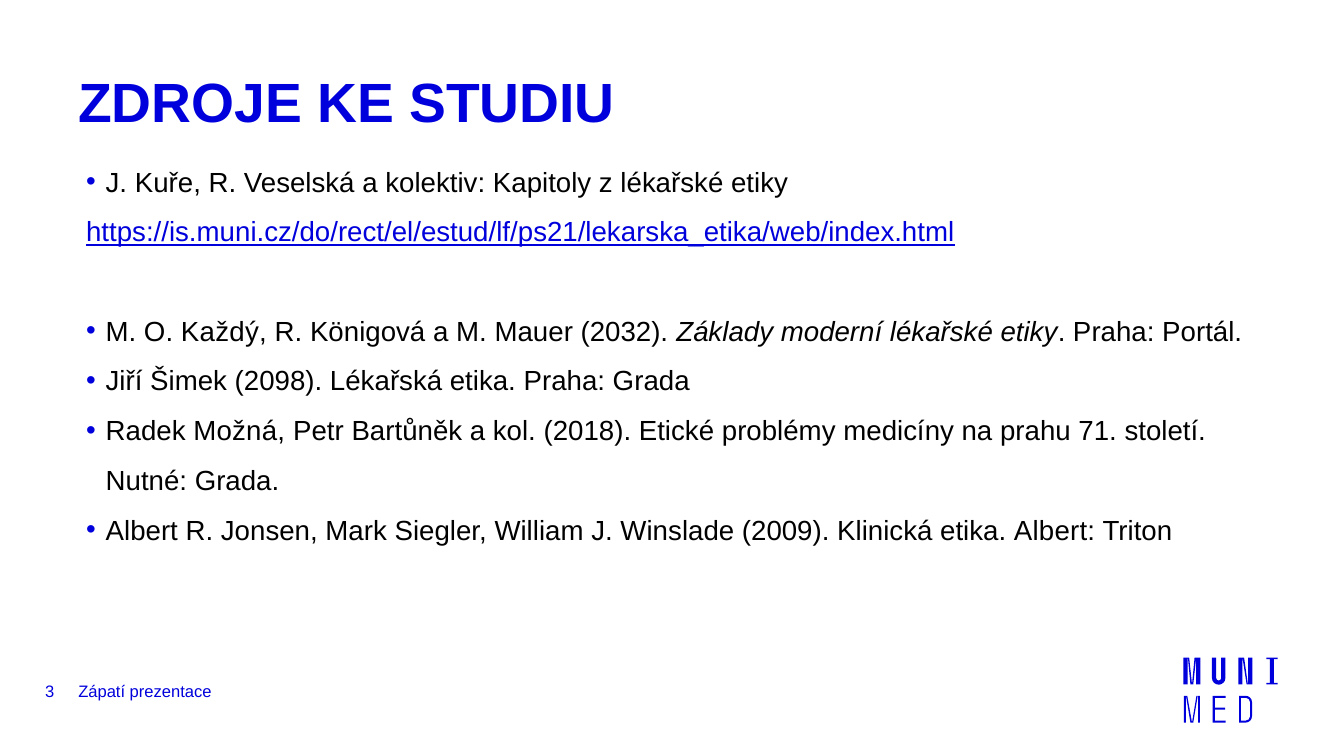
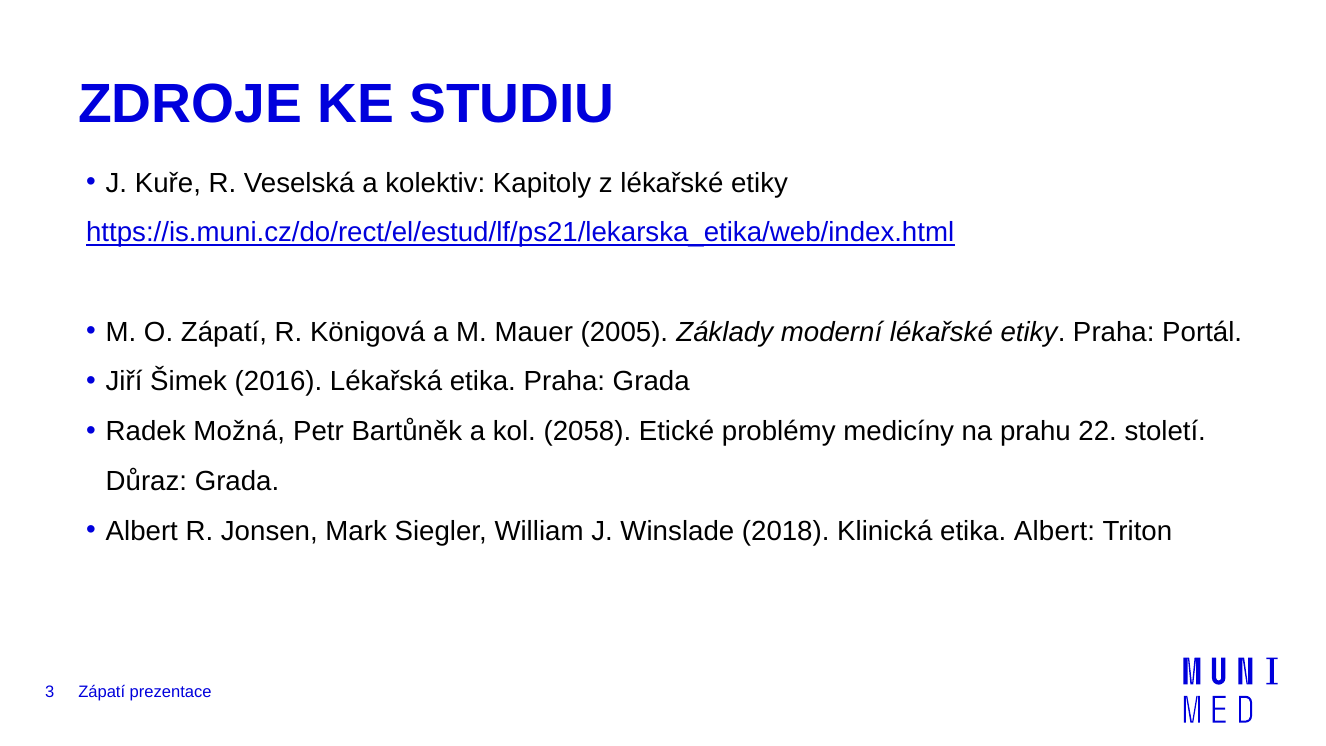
O Každý: Každý -> Zápatí (224, 332)
2032: 2032 -> 2005 (624, 332)
2098: 2098 -> 2016 (279, 382)
2018: 2018 -> 2058 (587, 431)
71: 71 -> 22 (1098, 431)
Nutné: Nutné -> Důraz (146, 481)
2009: 2009 -> 2018 (786, 531)
